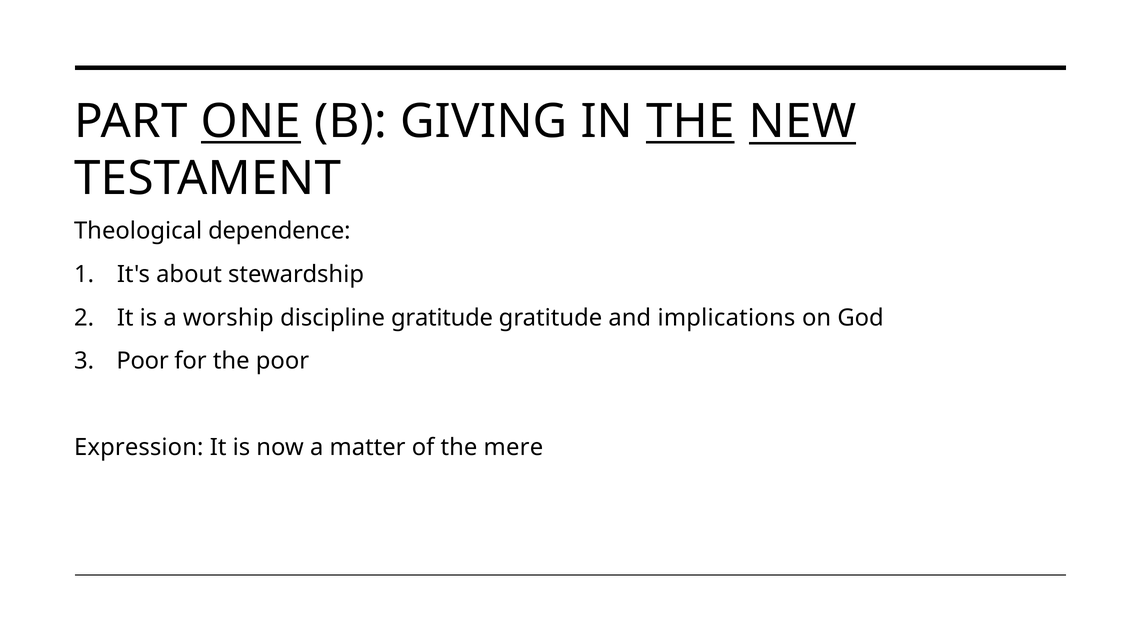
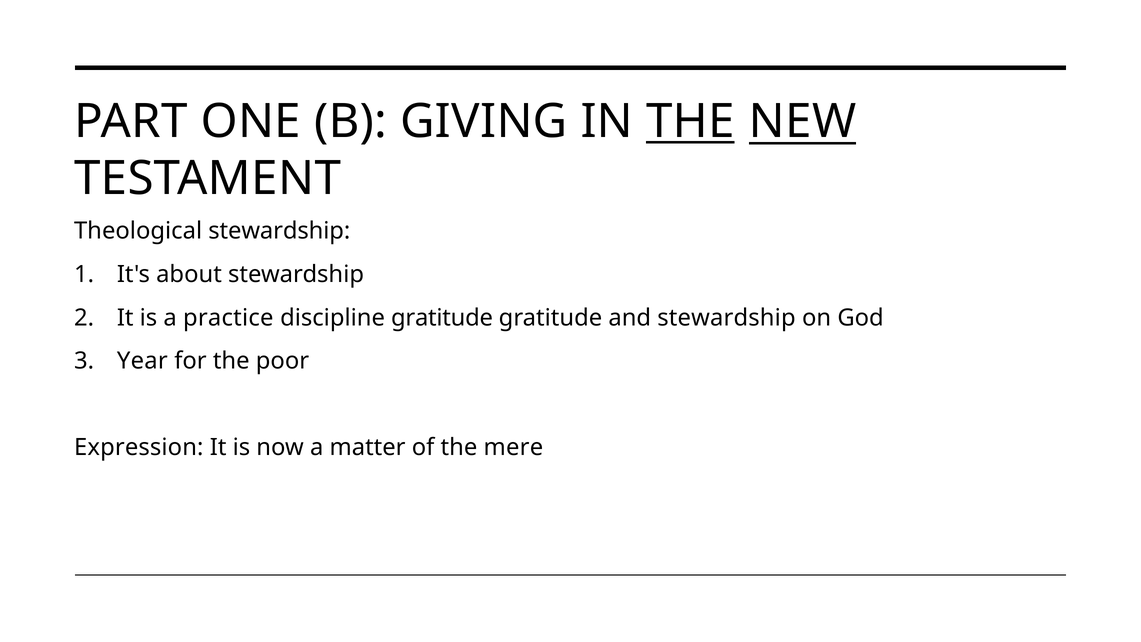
ONE underline: present -> none (251, 122)
Theological dependence: dependence -> stewardship (279, 231)
worship: worship -> practice (228, 318)
and implications: implications -> stewardship (726, 318)
Poor: Poor -> Year (142, 361)
